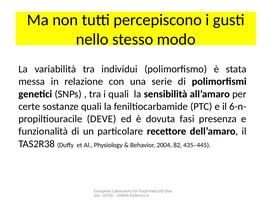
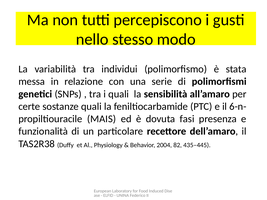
DEVE: DEVE -> MAIS (102, 119)
